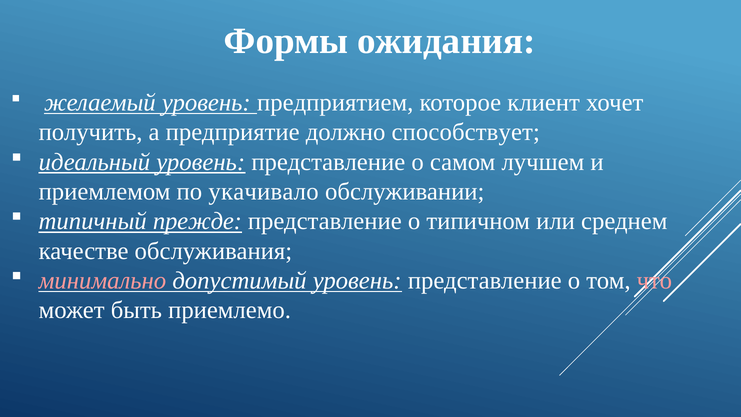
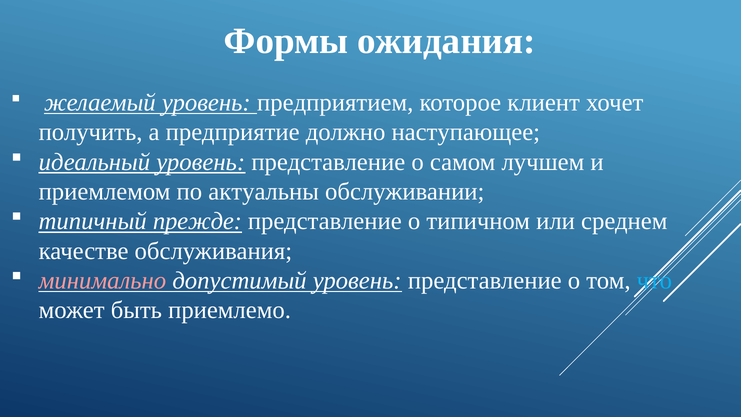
способствует: способствует -> наступающее (466, 132)
укачивало: укачивало -> актуальны (264, 192)
что colour: pink -> light blue (654, 281)
